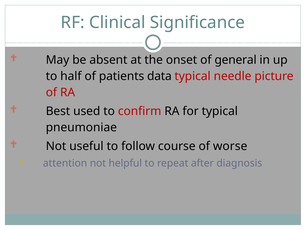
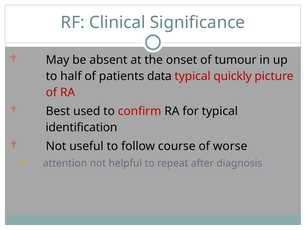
general: general -> tumour (236, 60)
needle: needle -> quickly (233, 76)
pneumoniae: pneumoniae -> identification (81, 127)
